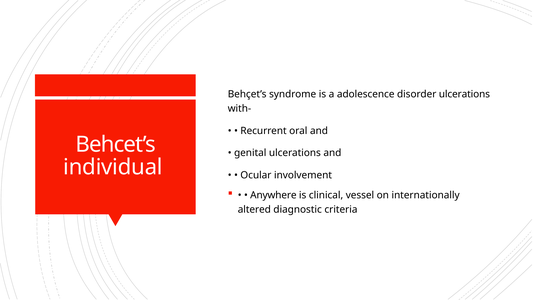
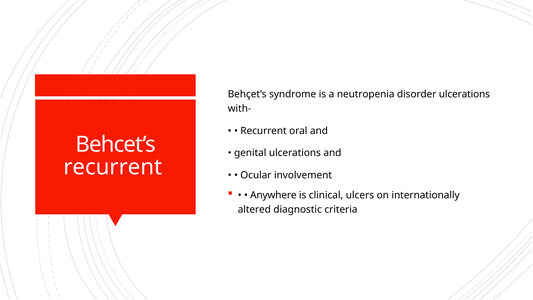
adolescence: adolescence -> neutropenia (366, 94)
individual: individual -> recurrent (113, 167)
vessel: vessel -> ulcers (360, 195)
